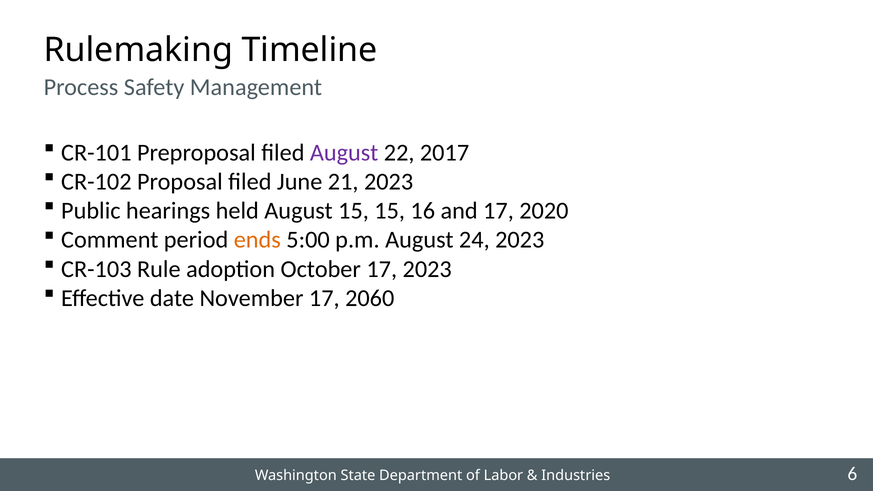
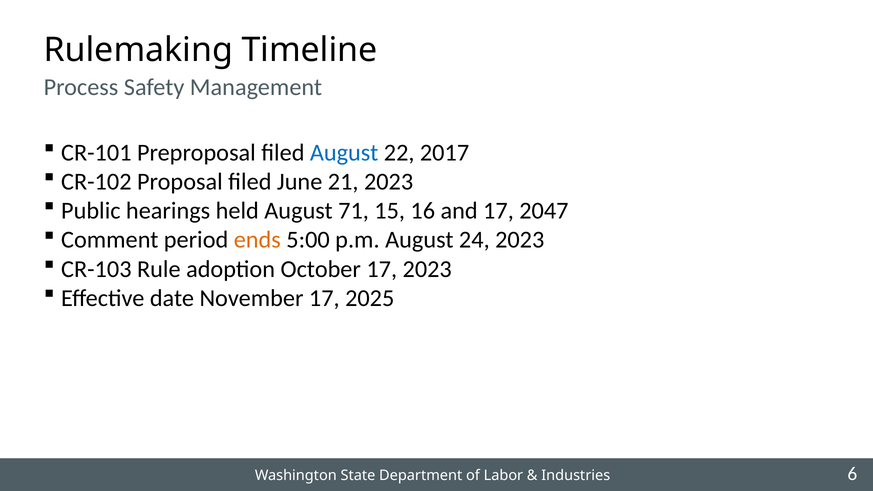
August colour: purple -> blue (344, 153)
August 15: 15 -> 71 (354, 211)
2020: 2020 -> 2047 (544, 211)
2060: 2060 -> 2025 (370, 298)
